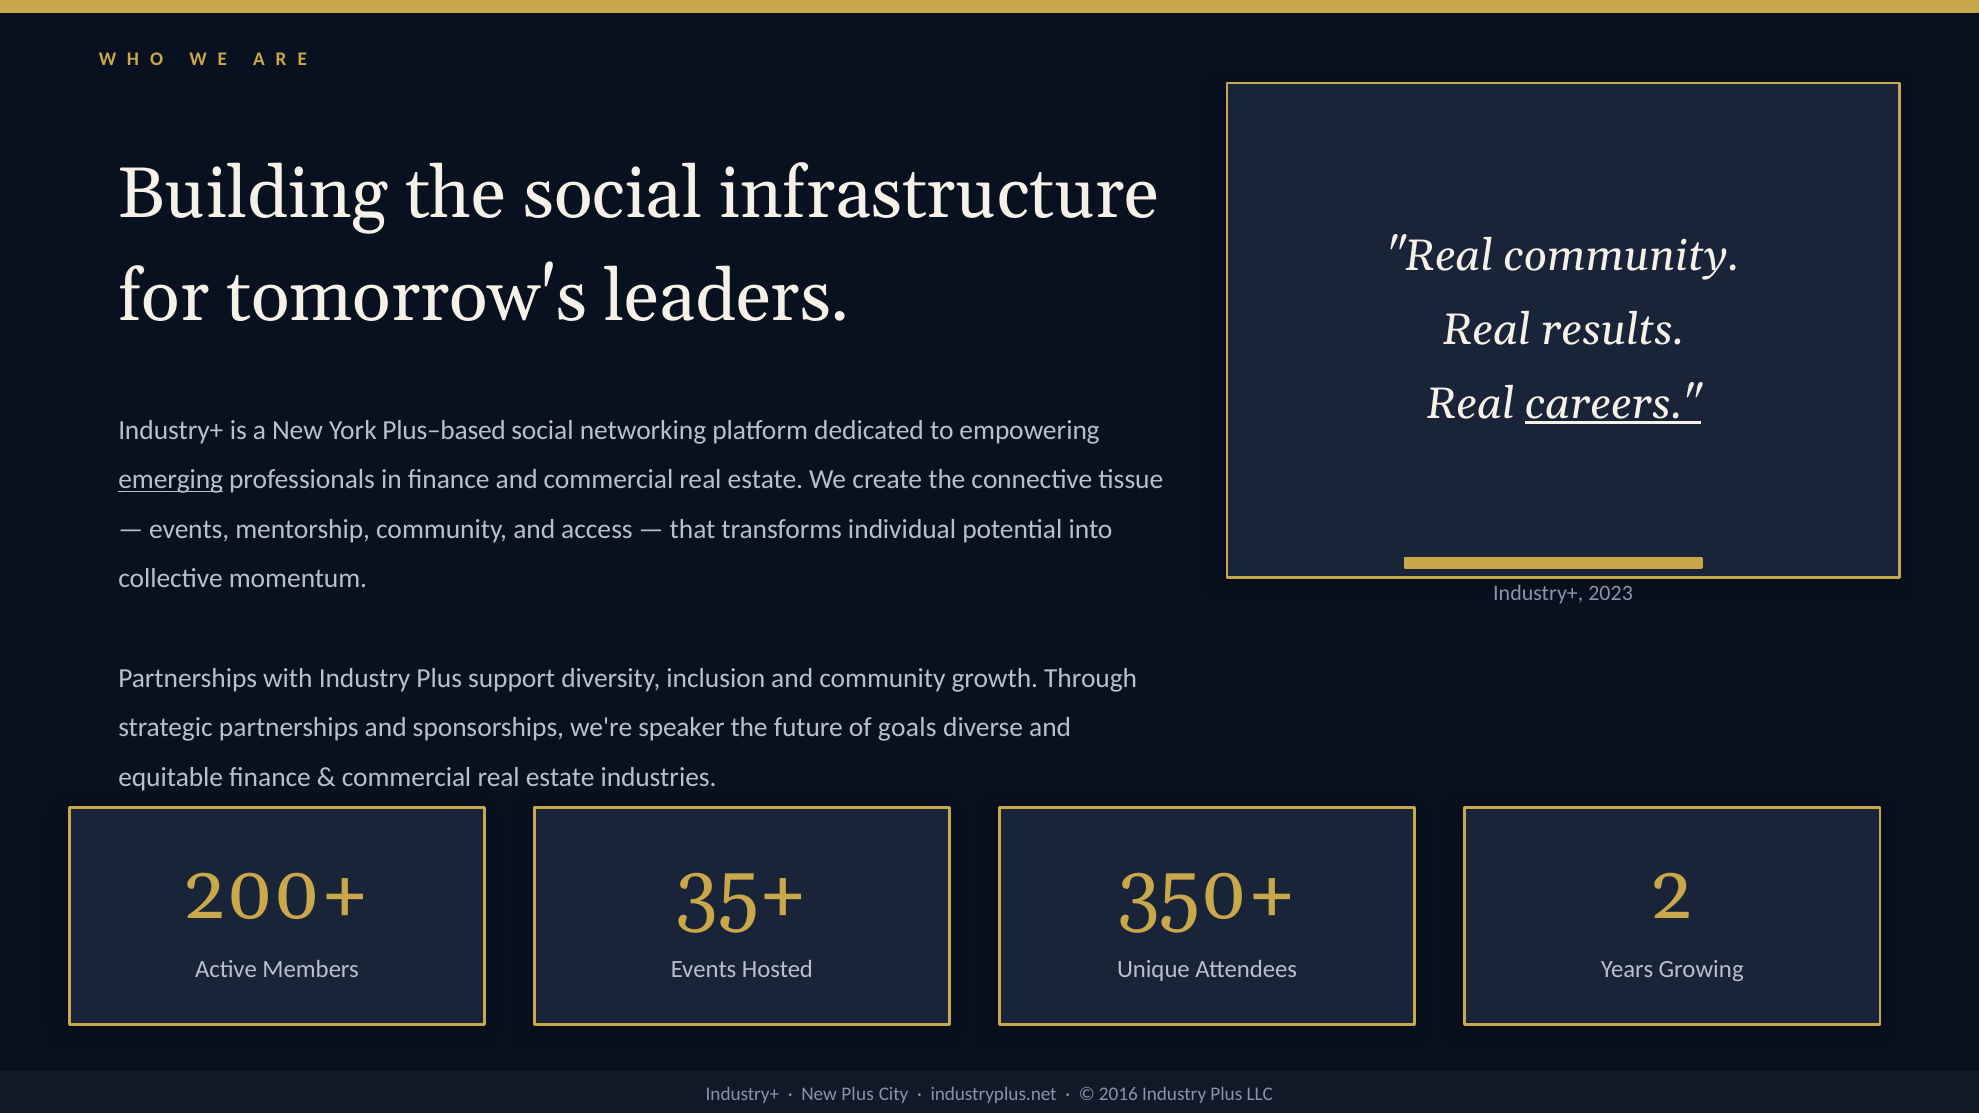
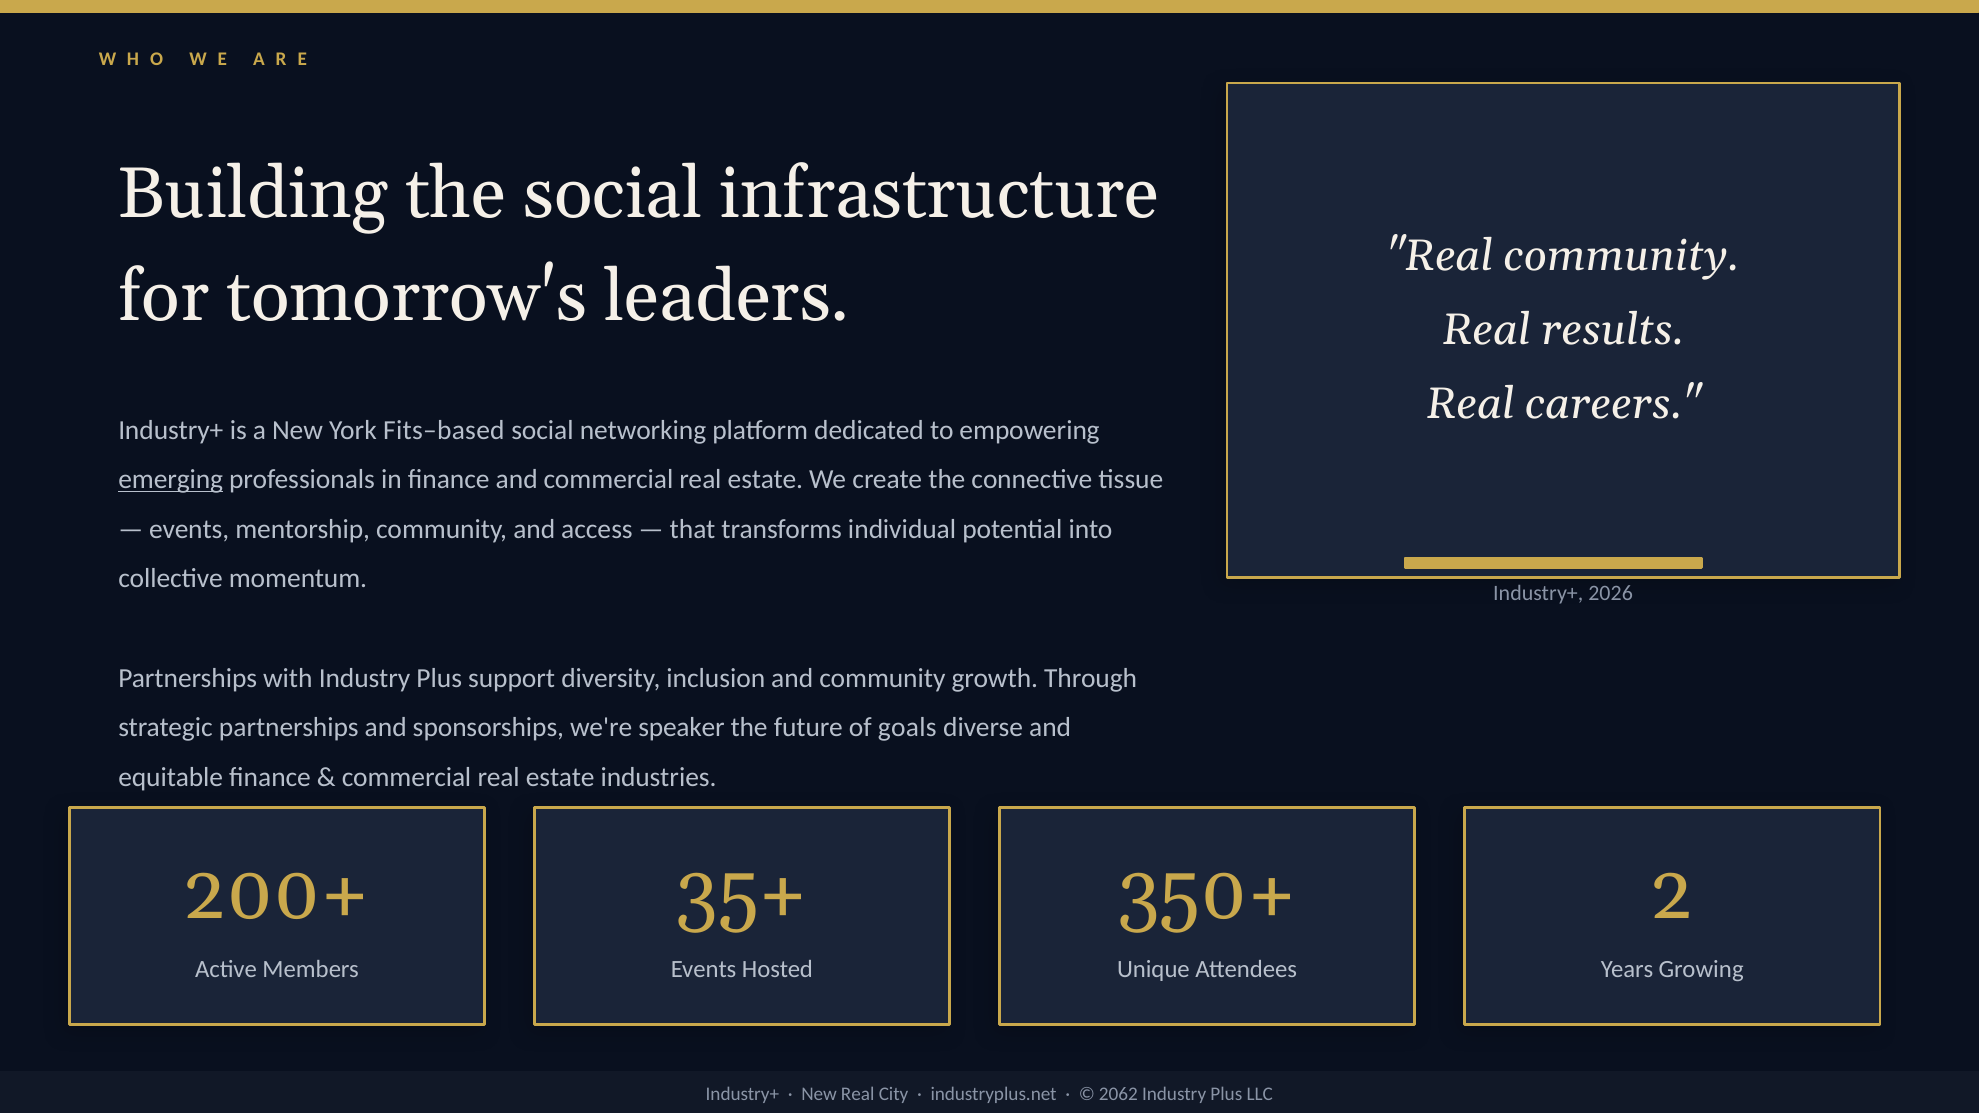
careers underline: present -> none (1613, 404)
Plus–based: Plus–based -> Fits–based (444, 430)
2023: 2023 -> 2026 (1611, 593)
New Plus: Plus -> Real (858, 1094)
2016: 2016 -> 2062 (1118, 1094)
